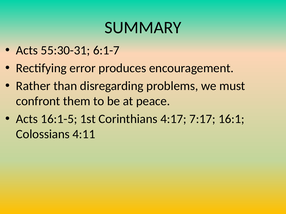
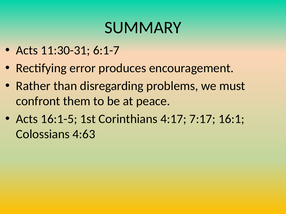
55:30-31: 55:30-31 -> 11:30-31 (65, 50)
4:11: 4:11 -> 4:63 (84, 134)
